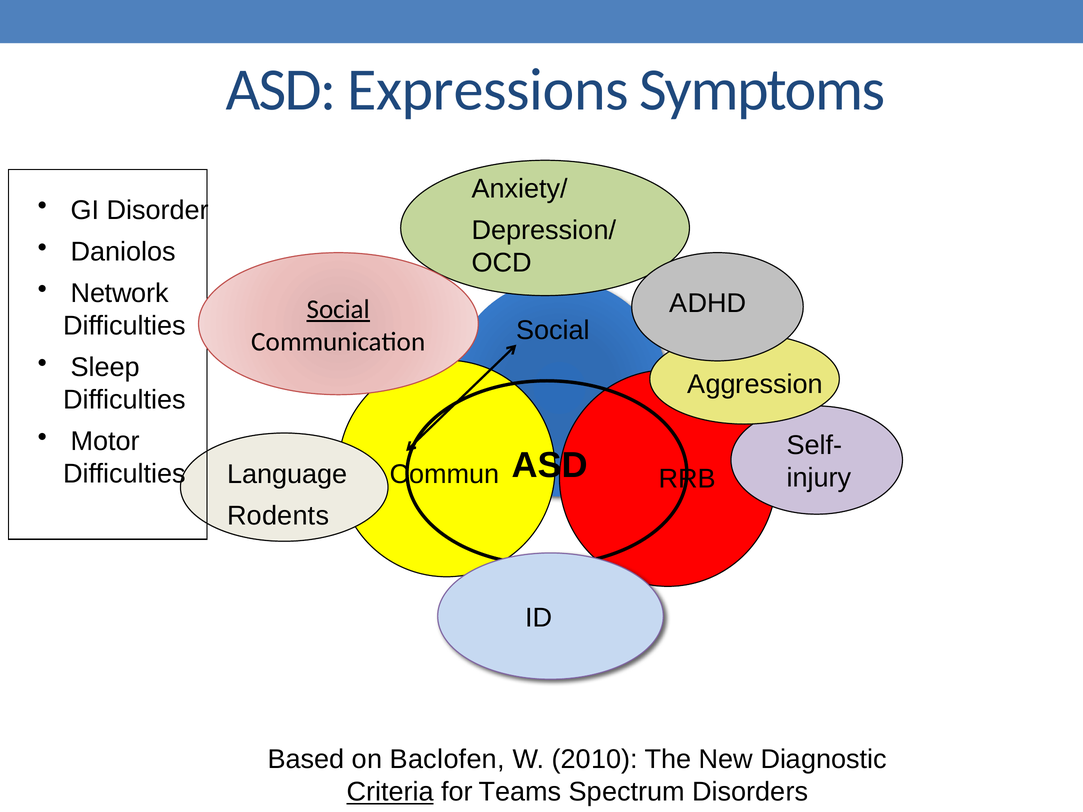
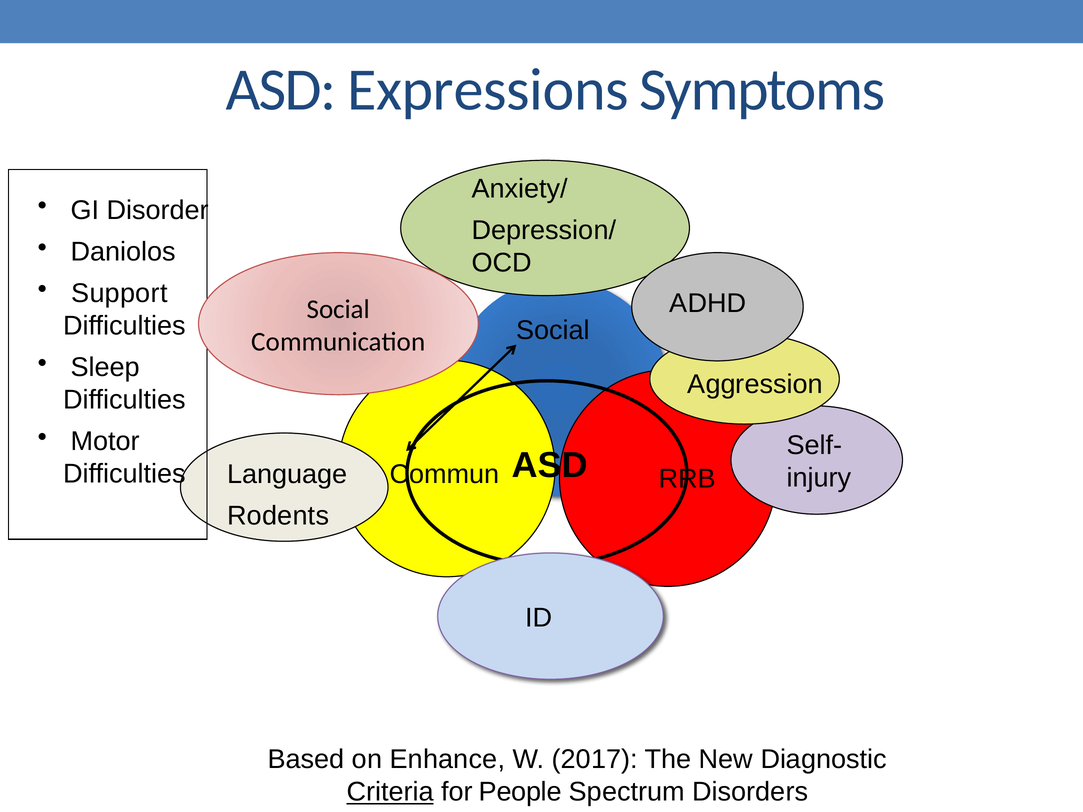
Network: Network -> Support (119, 294)
Social underline: present -> none (338, 309)
Baclofen: Baclofen -> Enhance (447, 760)
2010: 2010 -> 2017 (595, 760)
Teams: Teams -> People (520, 792)
